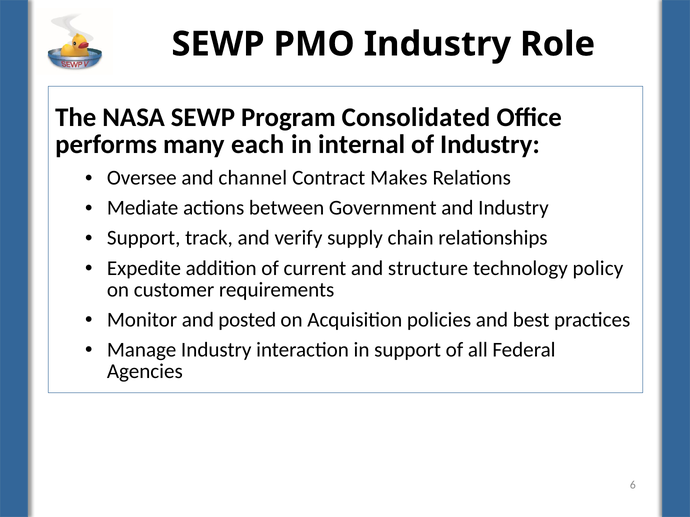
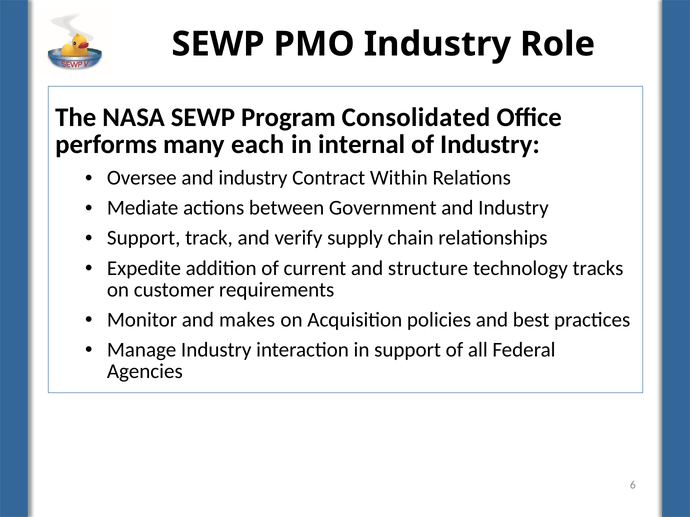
Oversee and channel: channel -> industry (253, 178)
Makes: Makes -> Within (399, 178)
policy: policy -> tracks (598, 268)
posted: posted -> makes (247, 320)
